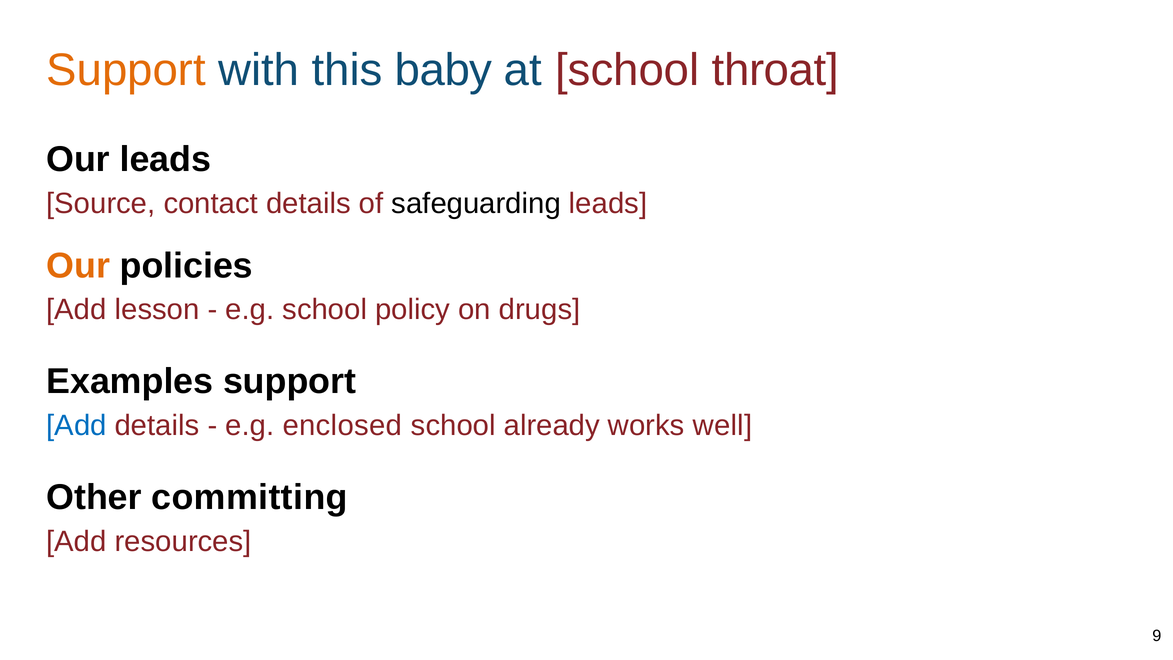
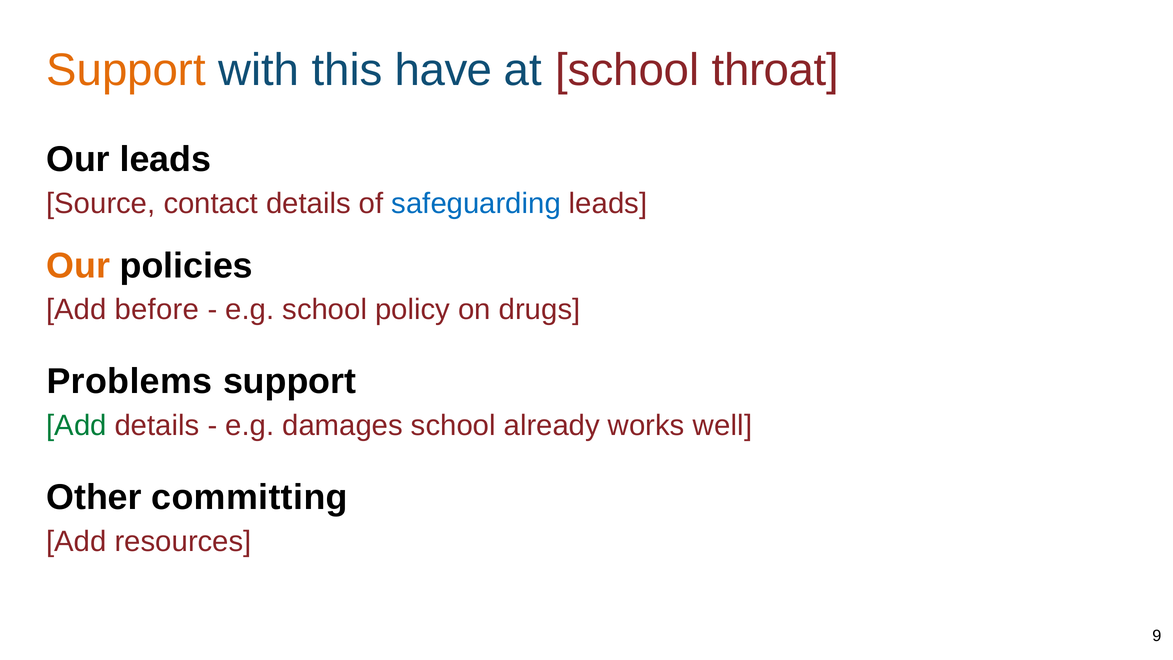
baby: baby -> have (444, 70)
safeguarding colour: black -> blue (476, 203)
lesson: lesson -> before (157, 310)
Examples: Examples -> Problems (130, 382)
Add colour: blue -> green (77, 425)
enclosed: enclosed -> damages (343, 425)
